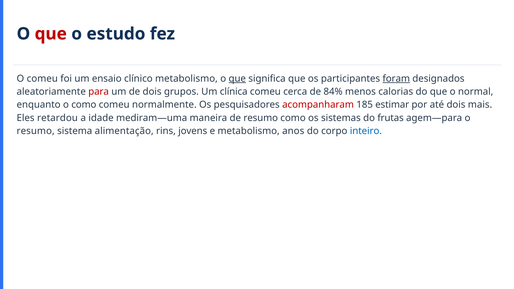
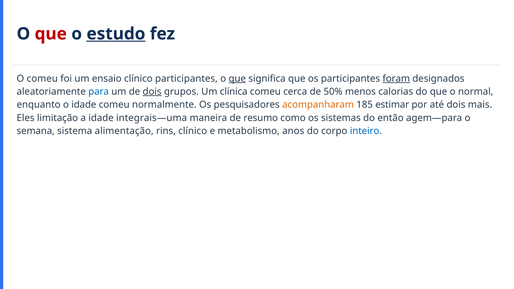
estudo underline: none -> present (116, 34)
clínico metabolismo: metabolismo -> participantes (186, 79)
para colour: red -> blue (99, 92)
dois underline: none -> present (152, 92)
84%: 84% -> 50% (333, 92)
o como: como -> idade (84, 105)
acompanharam colour: red -> orange (318, 105)
retardou: retardou -> limitação (58, 118)
mediram—uma: mediram—uma -> integrais—uma (152, 118)
frutas: frutas -> então (391, 118)
resumo: resumo -> semana (36, 131)
rins jovens: jovens -> clínico (193, 131)
